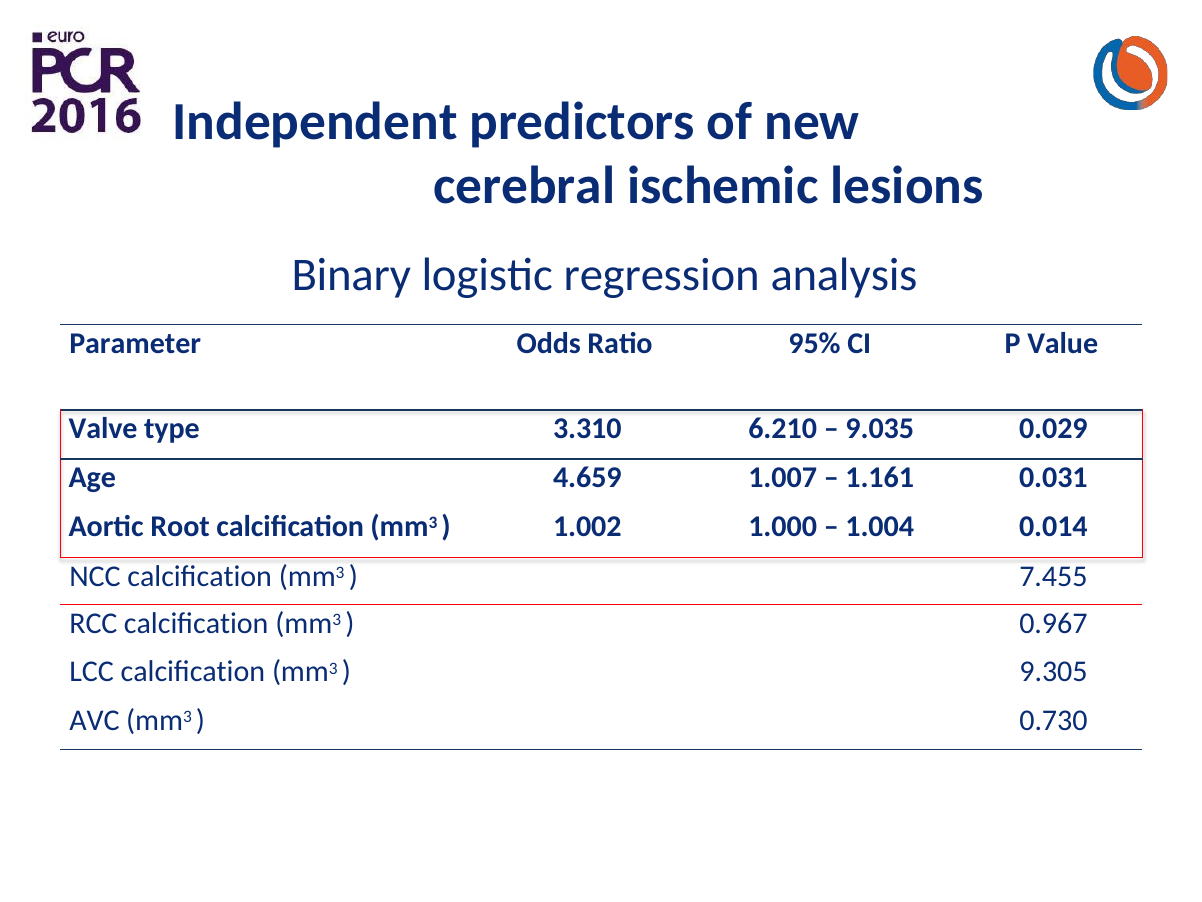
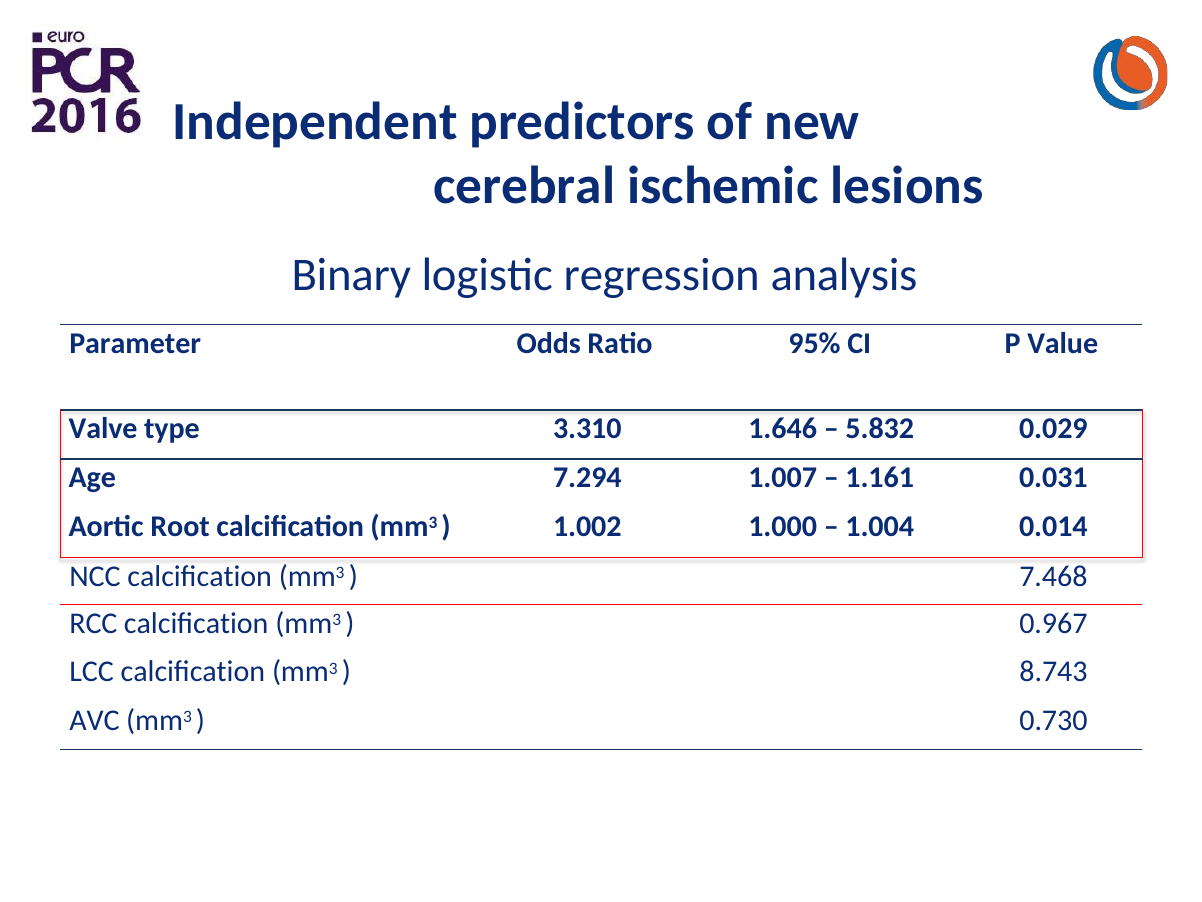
6.210: 6.210 -> 1.646 (783, 429)
9.035: 9.035 -> 5.832 (880, 429)
4.659: 4.659 -> 7.294 (587, 477)
7.455: 7.455 -> 7.468 (1053, 576)
9.305: 9.305 -> 8.743 (1053, 671)
